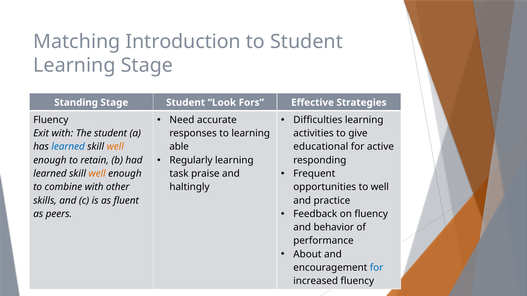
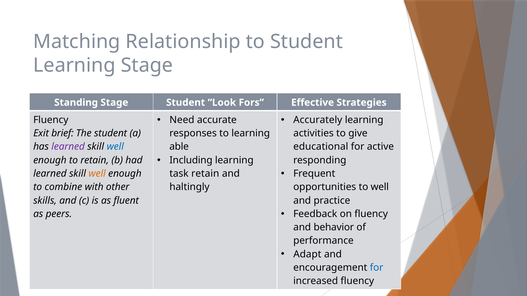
Introduction: Introduction -> Relationship (183, 42)
Difficulties: Difficulties -> Accurately (318, 120)
Exit with: with -> brief (62, 134)
learned colour: blue -> purple (68, 147)
well colour: orange -> blue (115, 147)
Regularly: Regularly -> Including (191, 160)
task praise: praise -> retain (205, 174)
About: About -> Adapt (307, 255)
